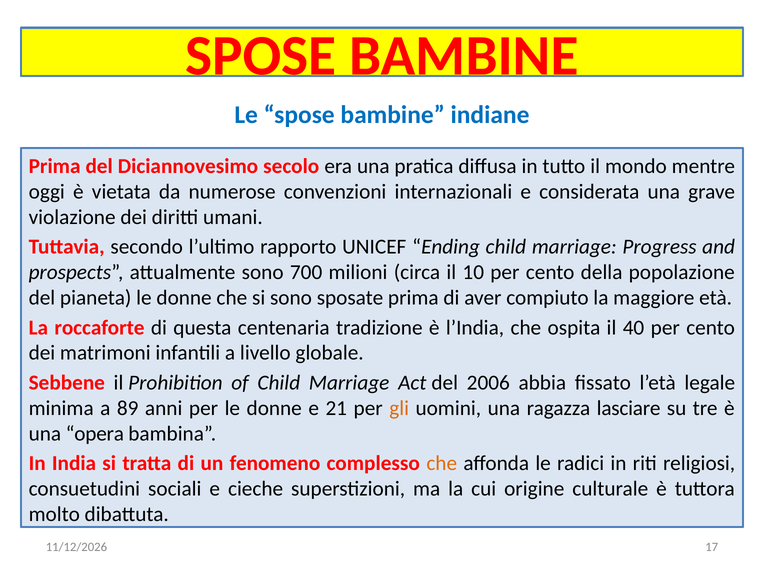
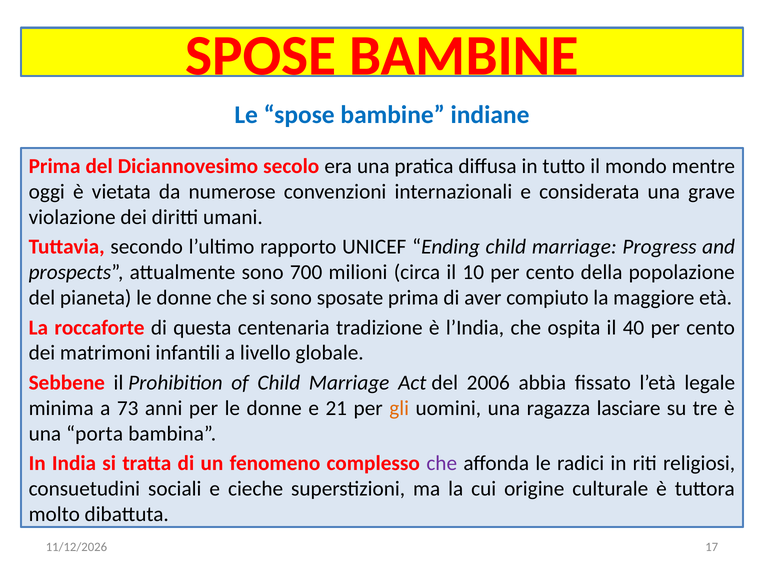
89: 89 -> 73 (128, 408)
opera: opera -> porta (95, 434)
che colour: orange -> purple (442, 463)
